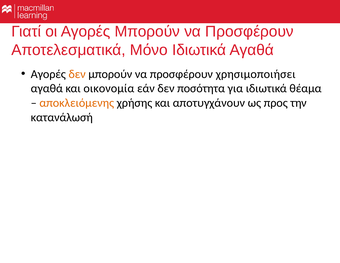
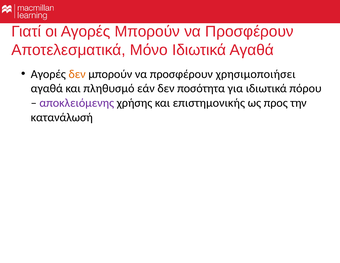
οικονομία: οικονομία -> πληθυσμό (109, 88)
θέαμα: θέαμα -> πόρου (305, 88)
αποκλειόμενης colour: orange -> purple (77, 103)
αποτυγχάνουν: αποτυγχάνουν -> επιστημονικής (209, 103)
